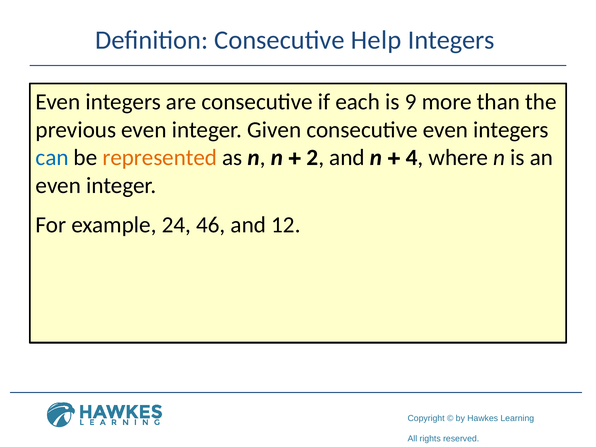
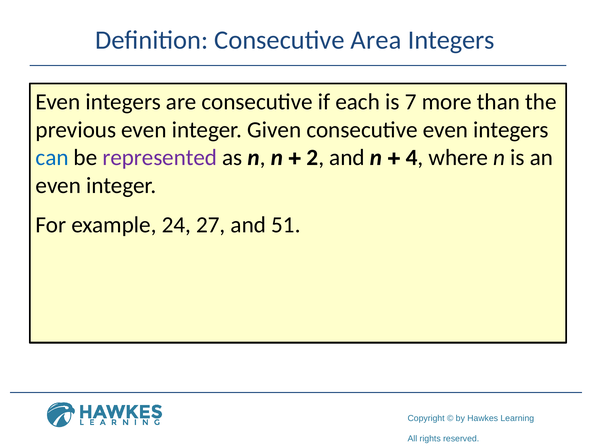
Help: Help -> Area (376, 40)
9: 9 -> 7 (411, 102)
represented colour: orange -> purple (160, 158)
46: 46 -> 27 (211, 225)
12: 12 -> 51 (286, 225)
